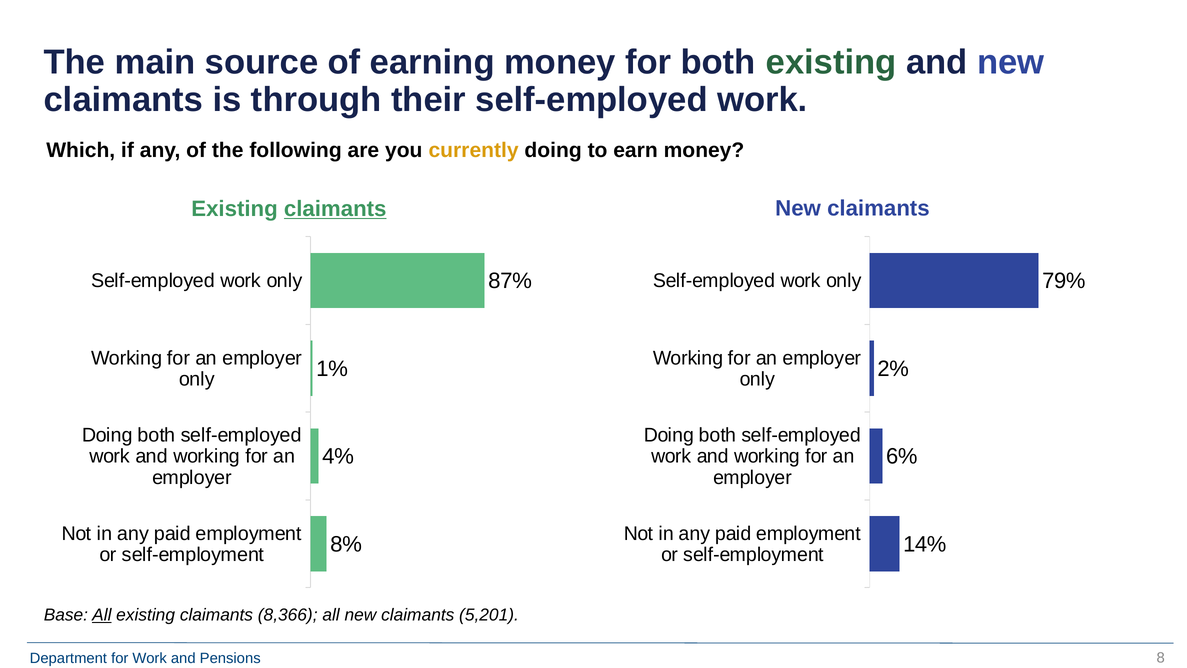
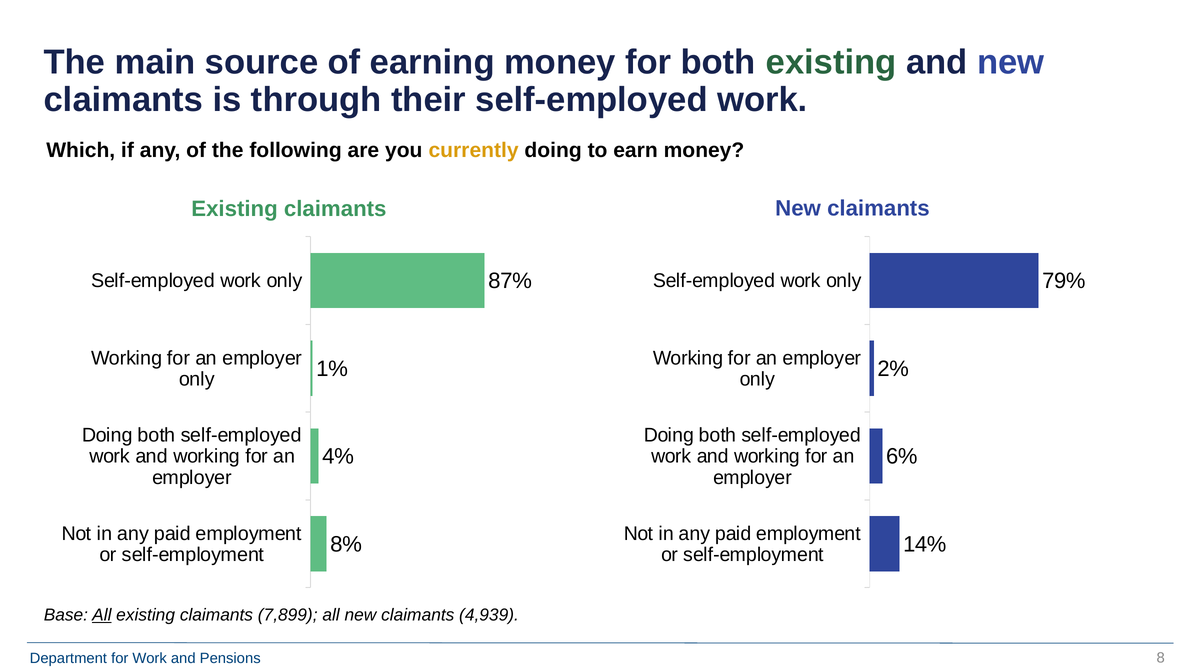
claimants underline: present -> none (335, 209)
8,366: 8,366 -> 7,899 (288, 615)
5,201: 5,201 -> 4,939 (489, 615)
